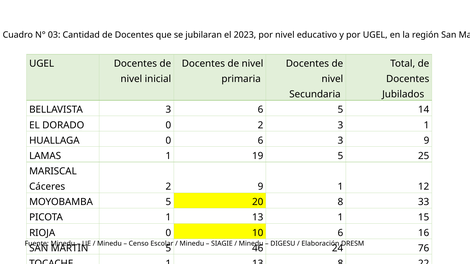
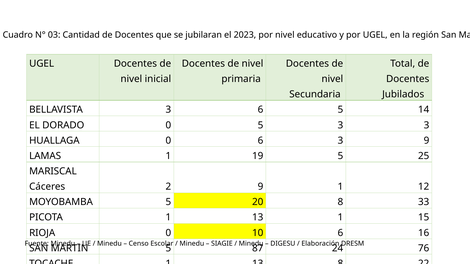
0 2: 2 -> 5 (261, 125)
3 1: 1 -> 3 (426, 125)
46: 46 -> 87 (258, 249)
